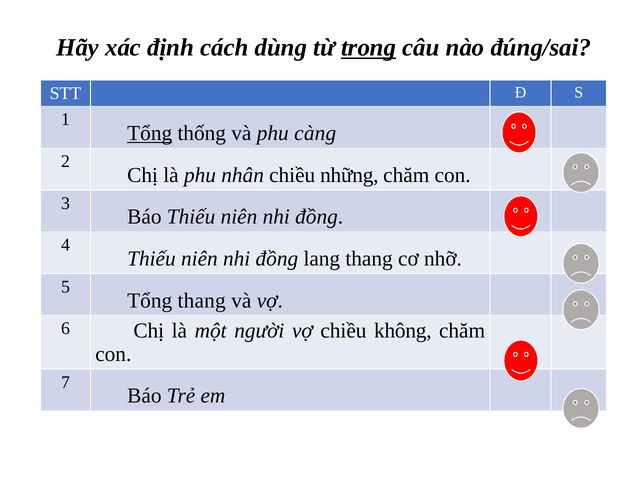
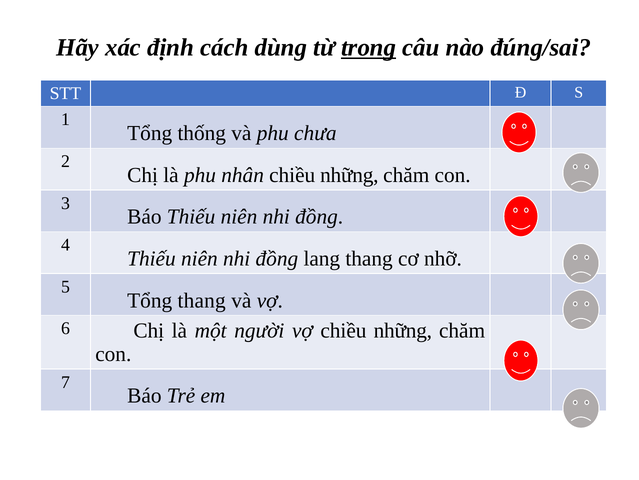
Tổng underline: present -> none (150, 133)
càng: càng -> chưa (315, 133)
vợ chiều không: không -> những (403, 330)
